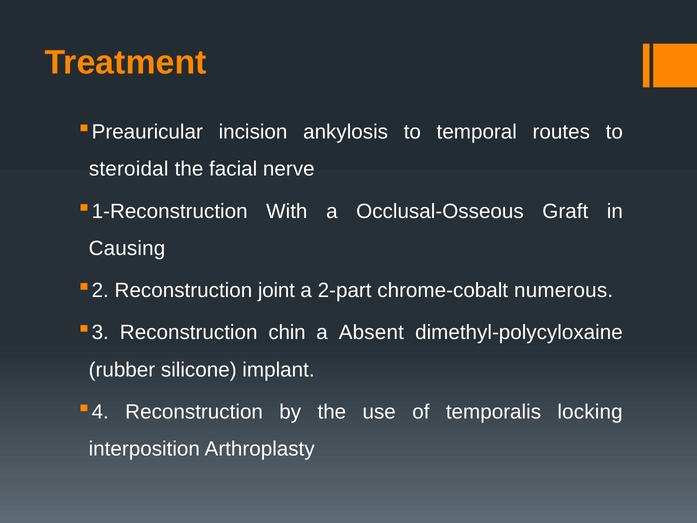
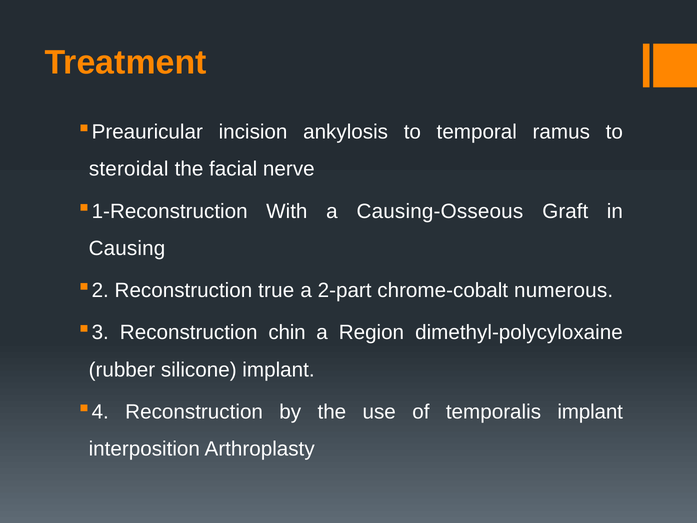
routes: routes -> ramus (561, 132)
Occlusal-Osseous: Occlusal-Osseous -> Causing-Osseous (440, 211)
joint: joint -> true (276, 290)
Absent: Absent -> Region (371, 332)
temporalis locking: locking -> implant (590, 412)
